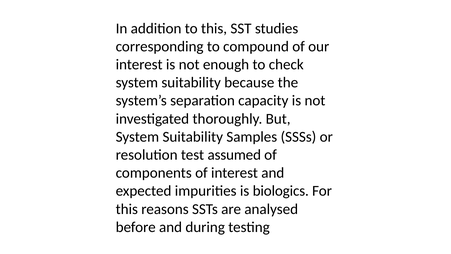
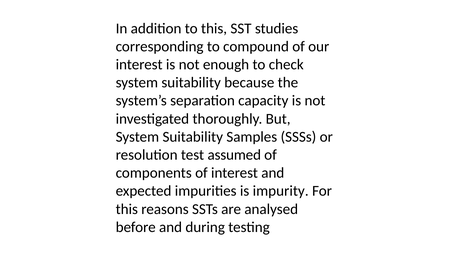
biologics: biologics -> impurity (281, 191)
